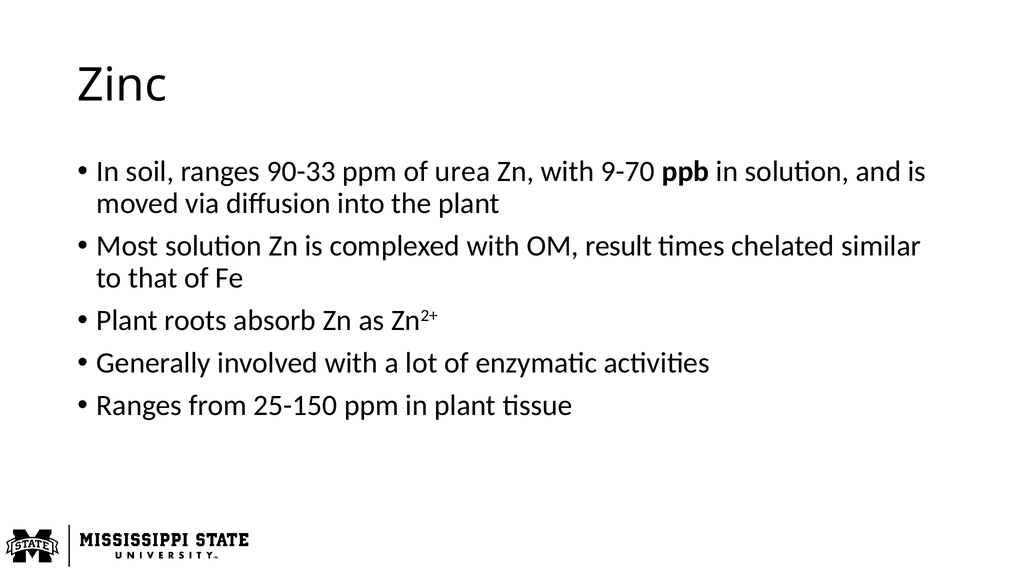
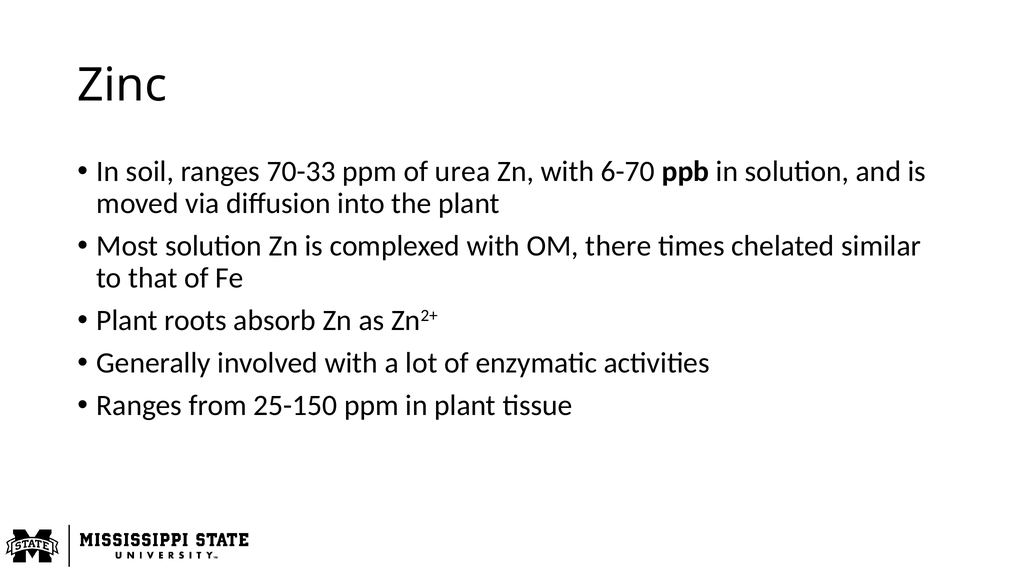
90-33: 90-33 -> 70-33 (301, 172)
9-70: 9-70 -> 6-70 (628, 172)
result: result -> there (618, 246)
